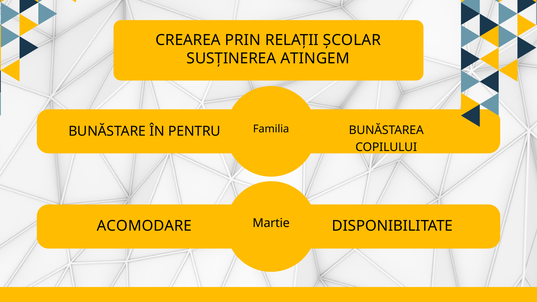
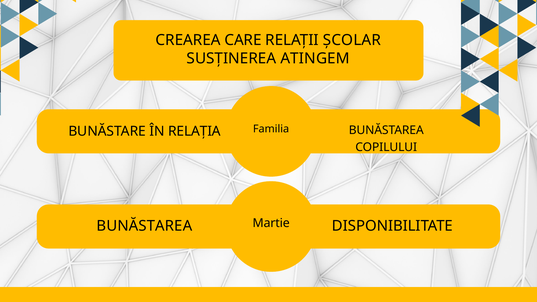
PRIN: PRIN -> CARE (243, 40)
PENTRU: PENTRU -> RELAȚIA (194, 131)
ACOMODARE: ACOMODARE -> BUNĂSTAREA (144, 226)
